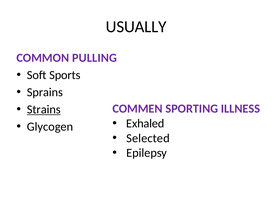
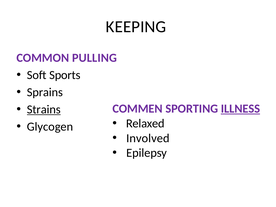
USUALLY: USUALLY -> KEEPING (136, 27)
ILLNESS underline: none -> present (240, 109)
Exhaled: Exhaled -> Relaxed (145, 123)
Selected: Selected -> Involved (148, 138)
